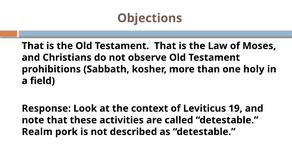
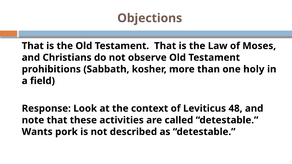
19: 19 -> 48 (235, 109)
Realm: Realm -> Wants (37, 132)
